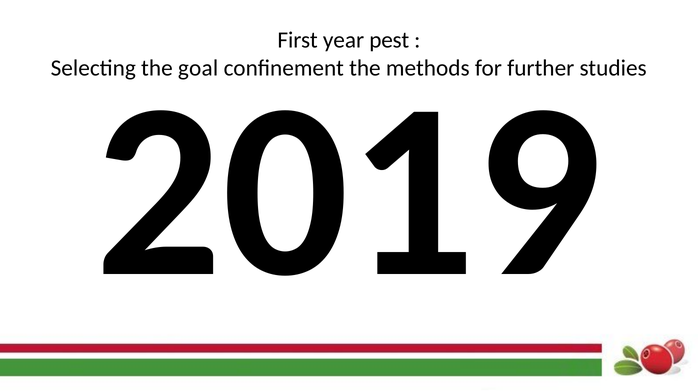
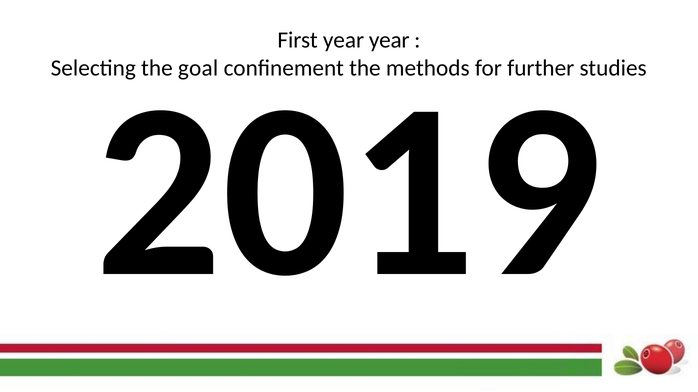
year pest: pest -> year (389, 40)
